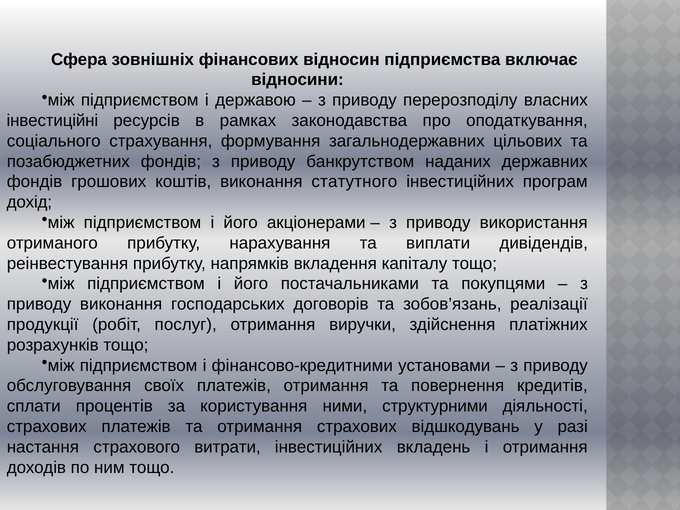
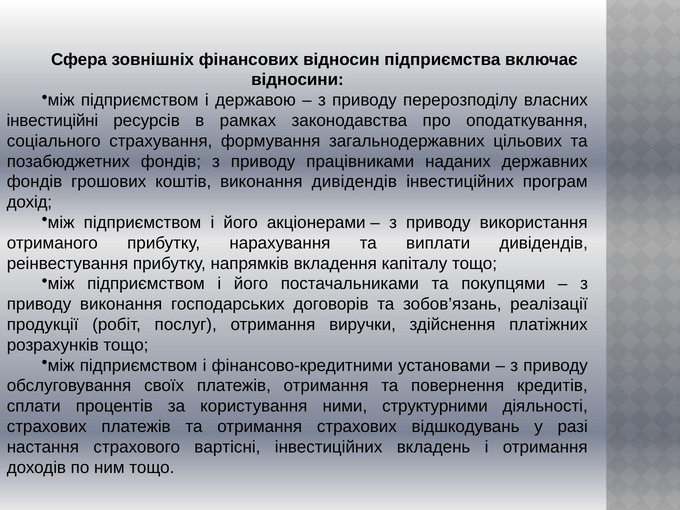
банкрутством: банкрутством -> працівниками (360, 161)
виконання статутного: статутного -> дивідендів (354, 182)
витрати: витрати -> вартісні (227, 447)
